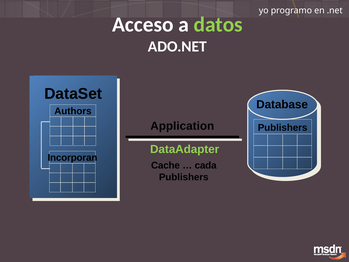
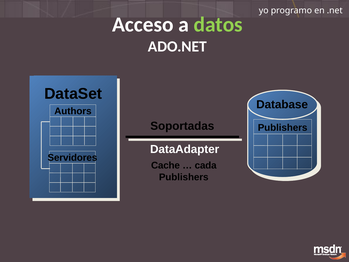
Application: Application -> Soportadas (182, 126)
DataAdapter colour: light green -> white (185, 149)
Incorporan: Incorporan -> Servidores (72, 158)
